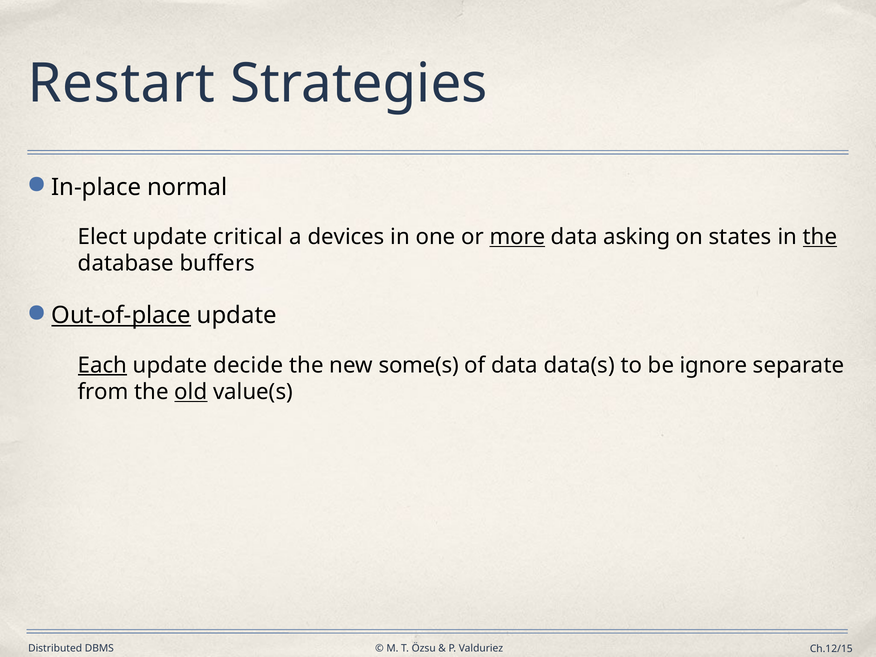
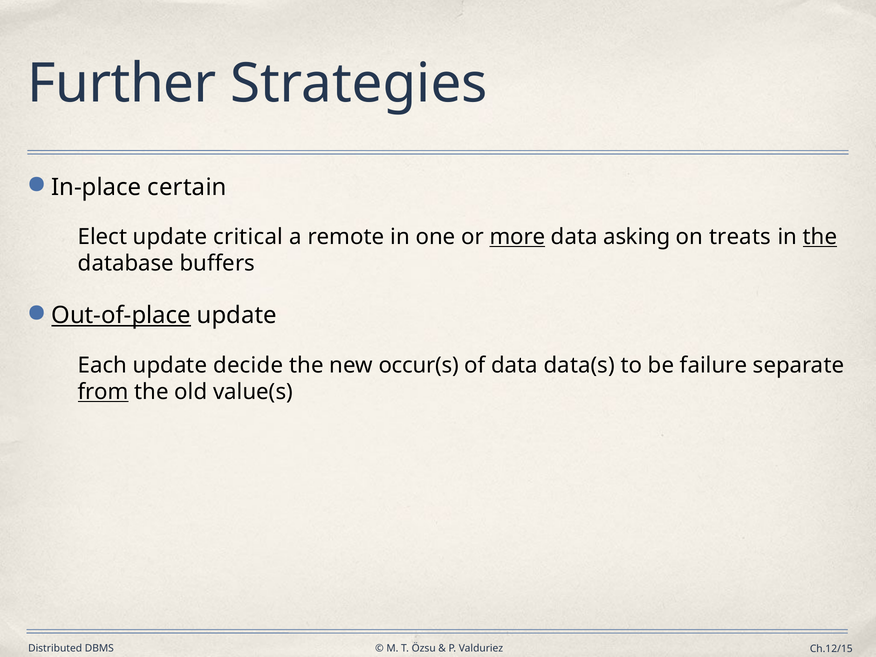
Restart: Restart -> Further (122, 84)
normal: normal -> certain (187, 187)
devices: devices -> remote (346, 237)
states: states -> treats (740, 237)
Each underline: present -> none (102, 365)
some(s: some(s -> occur(s (419, 365)
ignore: ignore -> failure (714, 365)
from underline: none -> present (103, 392)
old underline: present -> none (191, 392)
